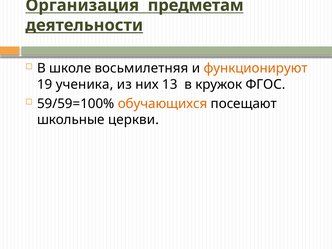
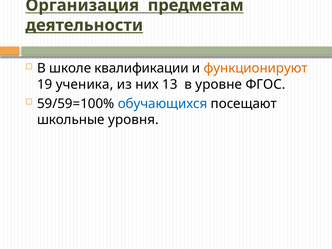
восьмилетняя: восьмилетняя -> квалификации (142, 68)
кружок: кружок -> уровне (219, 84)
обучающихся colour: orange -> blue (163, 104)
церкви: церкви -> уровня (133, 120)
